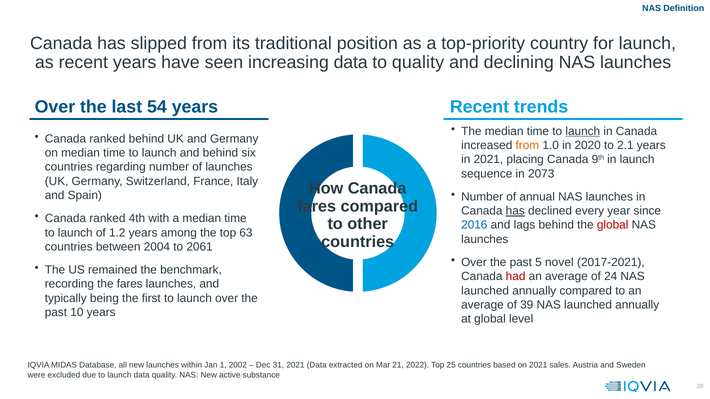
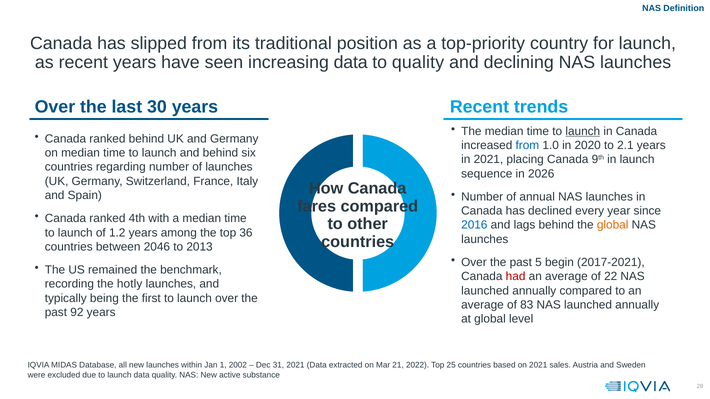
54: 54 -> 30 (157, 107)
from colour: orange -> blue (527, 145)
2073: 2073 -> 2026 (541, 174)
has underline: present -> none (515, 211)
global colour: red -> orange (613, 225)
63: 63 -> 36 (246, 233)
2004: 2004 -> 2046 (157, 247)
2061: 2061 -> 2013 (200, 247)
novel: novel -> begin (559, 263)
24: 24 -> 22 (611, 277)
the fares: fares -> hotly (130, 284)
39: 39 -> 83 (527, 305)
10: 10 -> 92 (77, 313)
